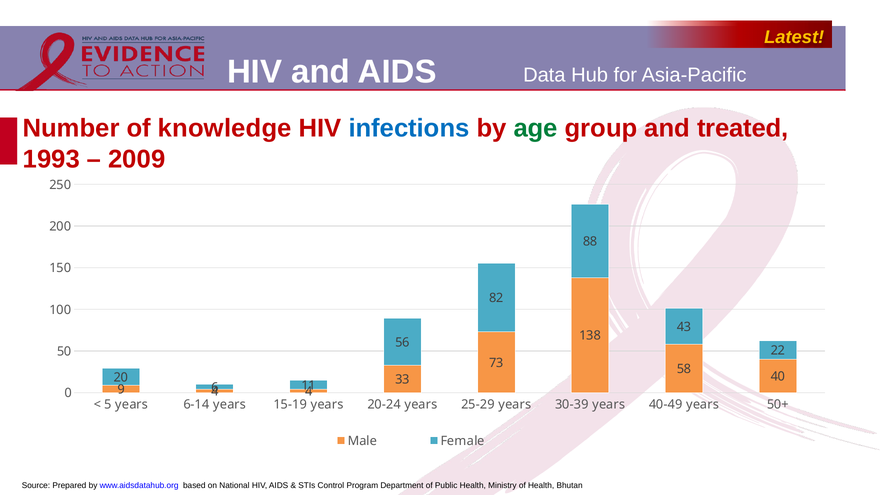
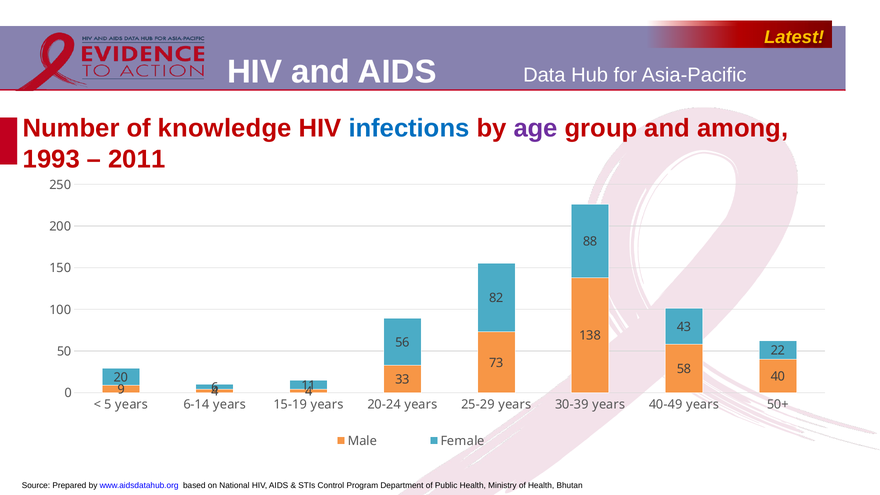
age colour: green -> purple (536, 128)
treated: treated -> among (743, 128)
2009: 2009 -> 2011 (137, 159)
